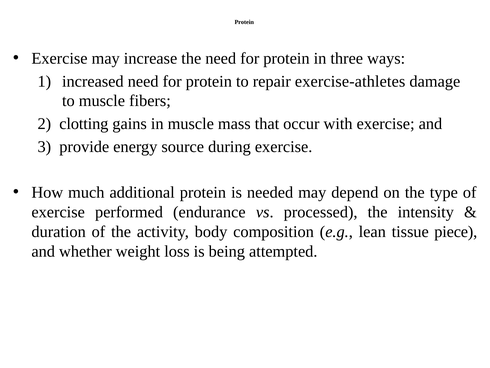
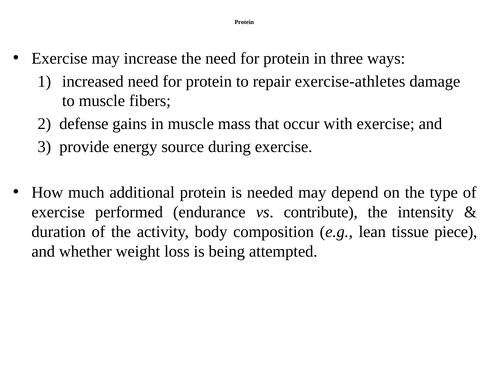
clotting: clotting -> defense (84, 124)
processed: processed -> contribute (321, 212)
